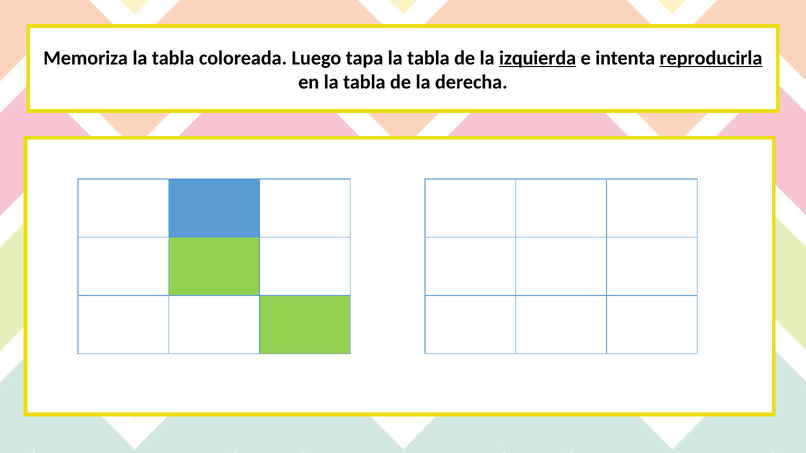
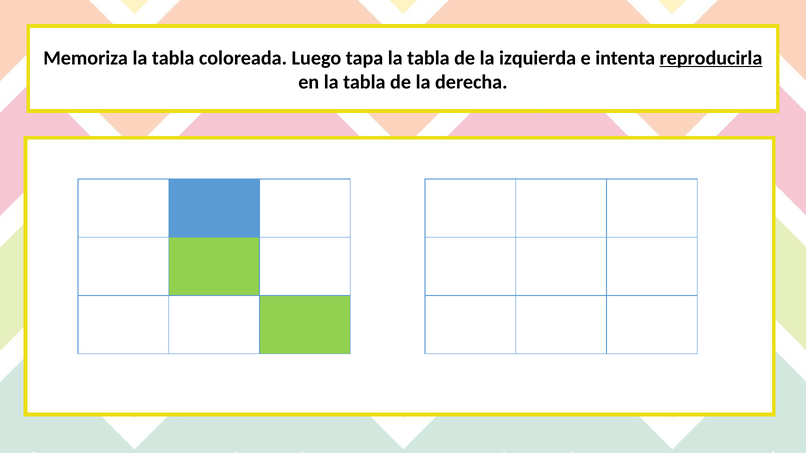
izquierda underline: present -> none (538, 58)
